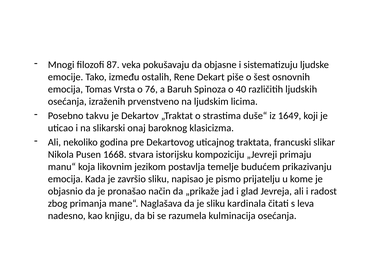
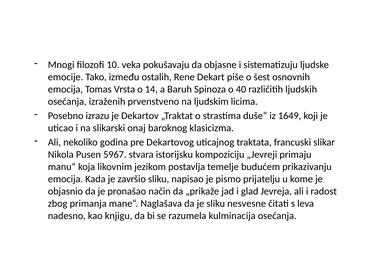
87: 87 -> 10 (113, 65)
76: 76 -> 14 (151, 89)
takvu: takvu -> izrazu (97, 116)
1668: 1668 -> 5967 (115, 154)
kardinala: kardinala -> nesvesne (247, 203)
